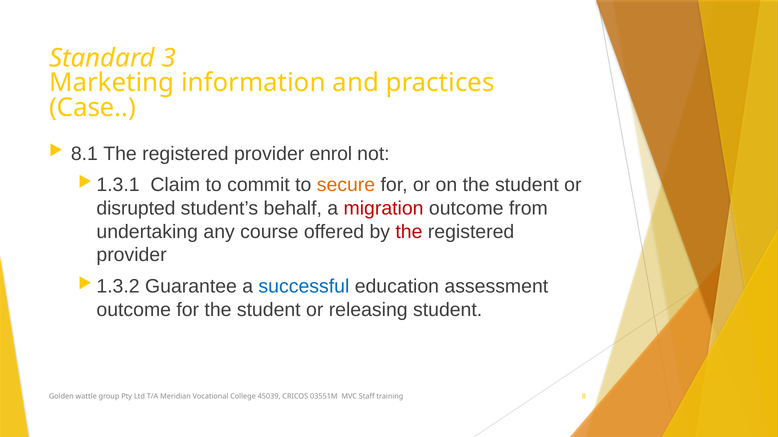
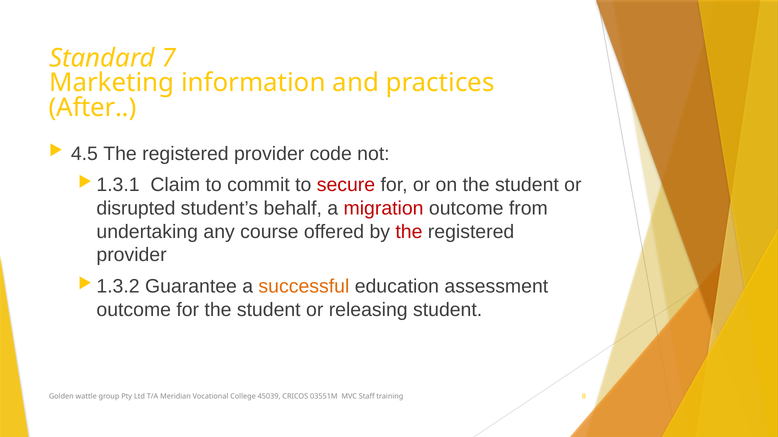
3: 3 -> 7 (169, 58)
Case: Case -> After (93, 108)
8.1: 8.1 -> 4.5 (84, 154)
enrol: enrol -> code (331, 154)
secure colour: orange -> red (346, 185)
successful colour: blue -> orange (304, 287)
